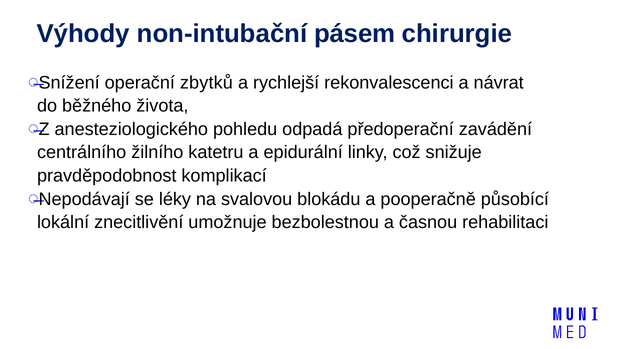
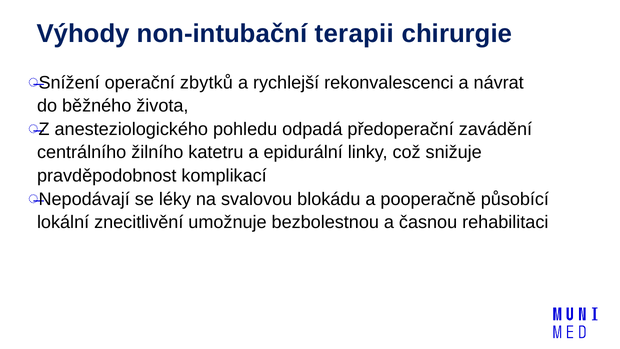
pásem: pásem -> terapii (354, 33)
